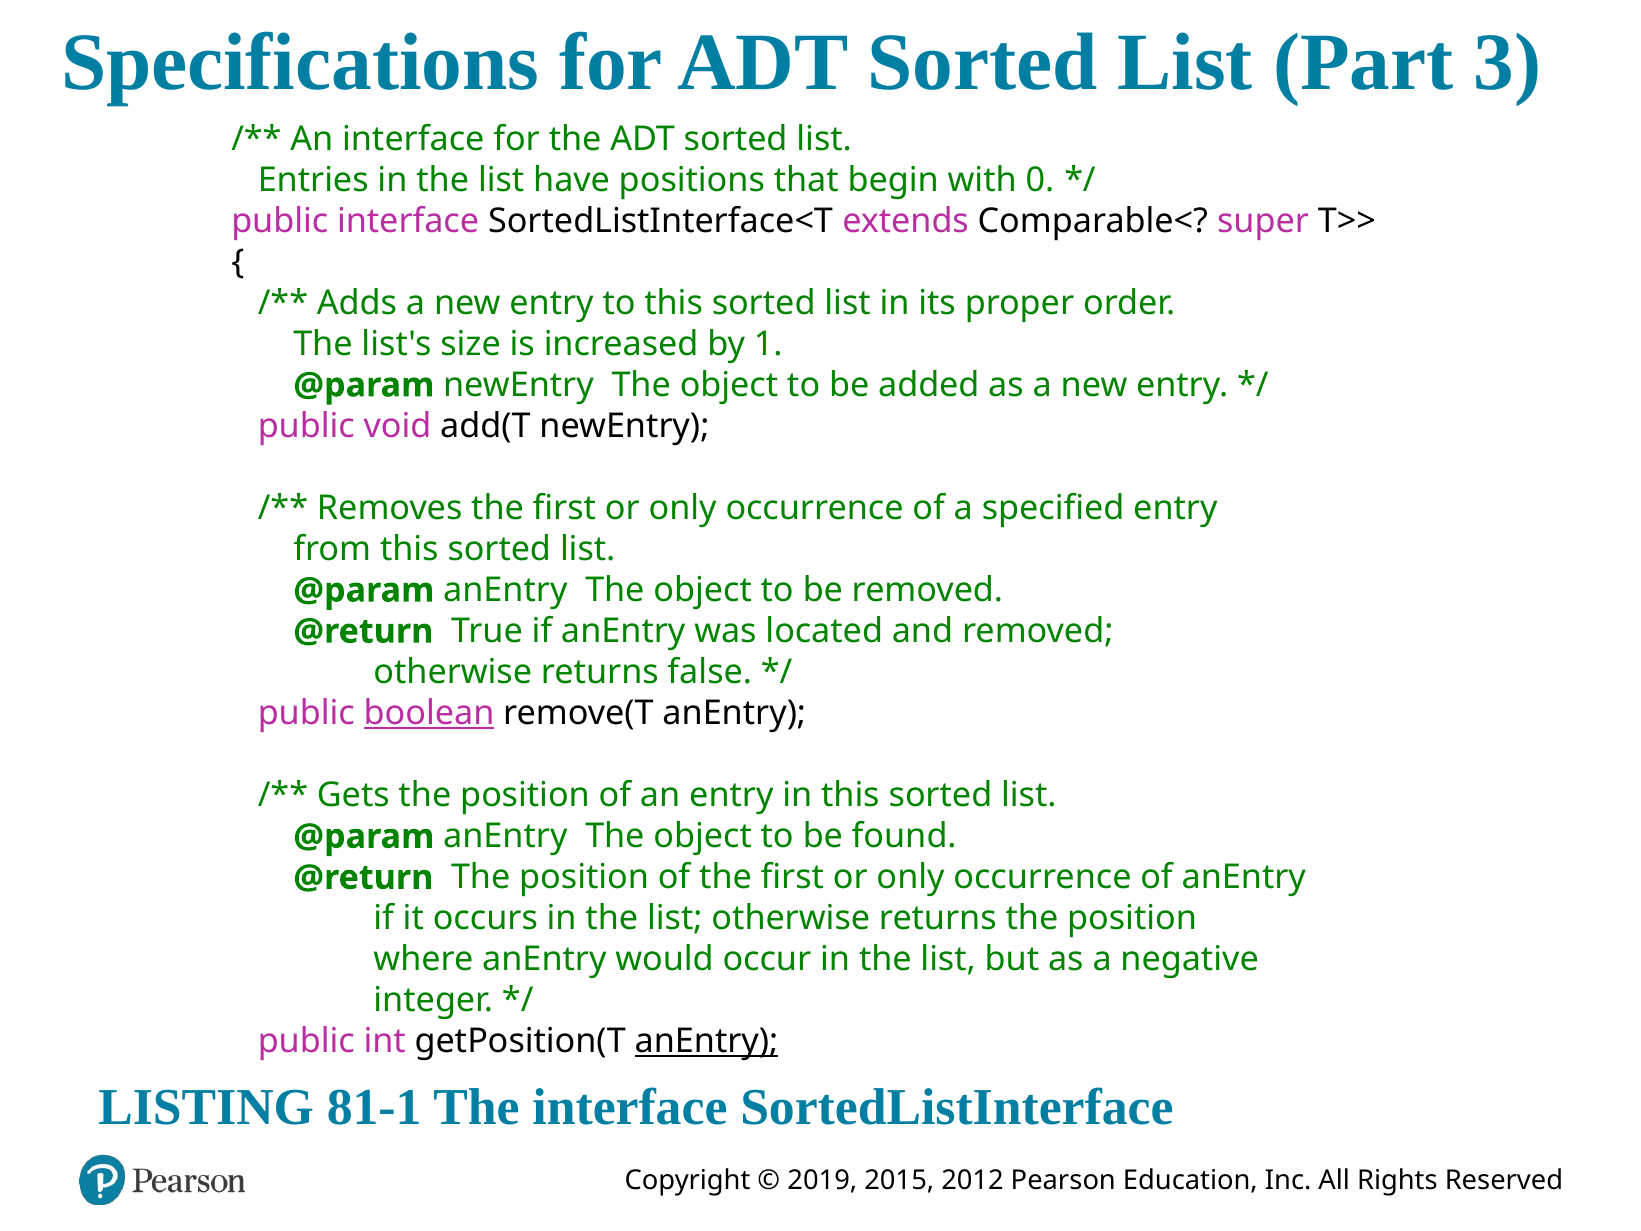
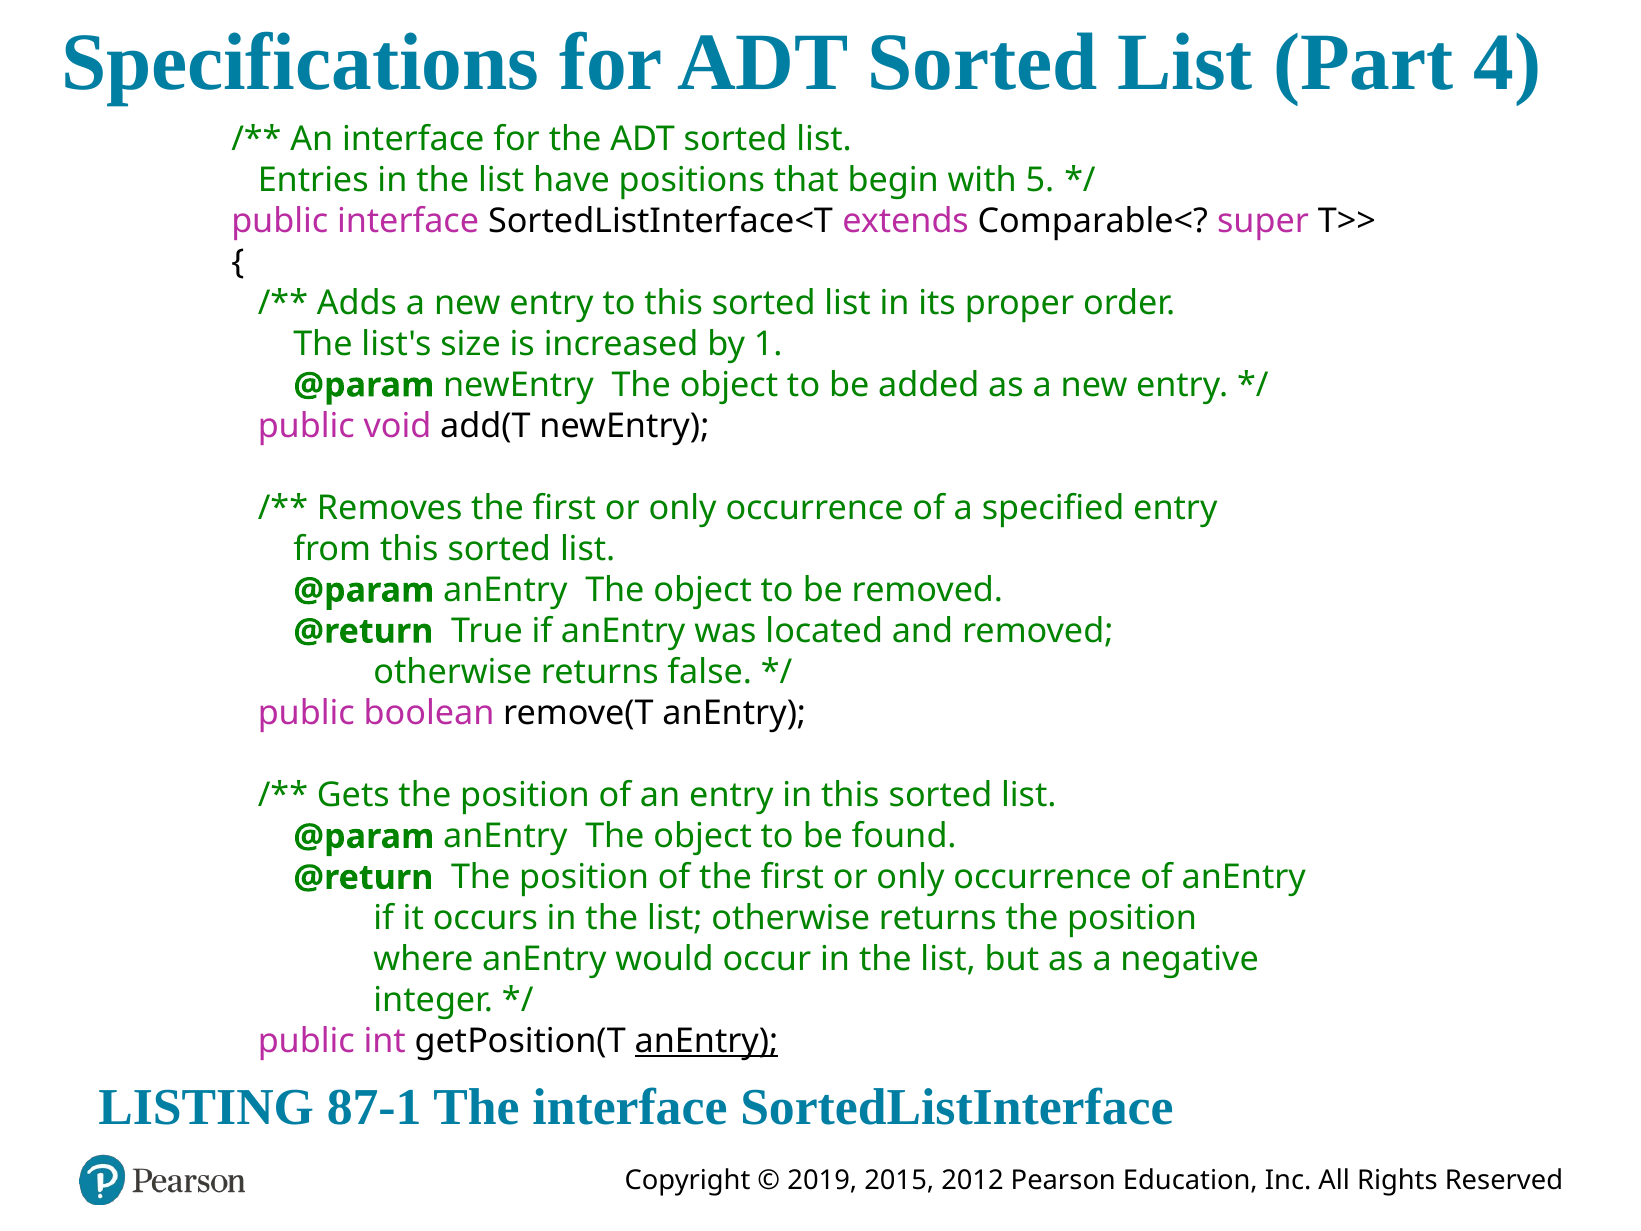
3: 3 -> 4 (1508, 63)
0: 0 -> 5 (1040, 180)
boolean underline: present -> none (429, 713)
81-1: 81-1 -> 87-1 (374, 1107)
